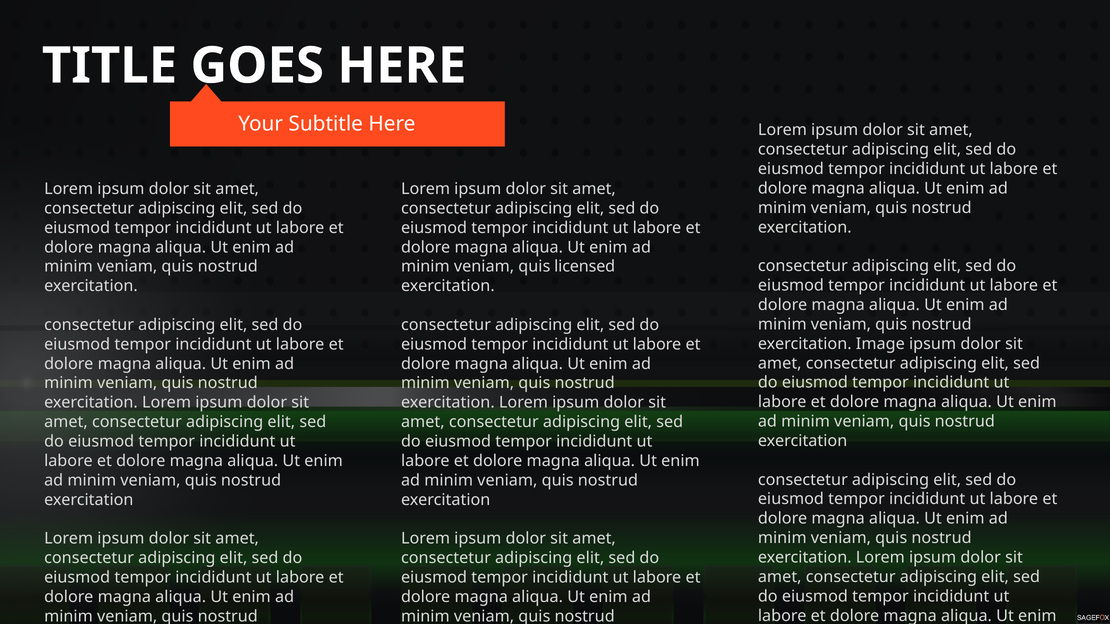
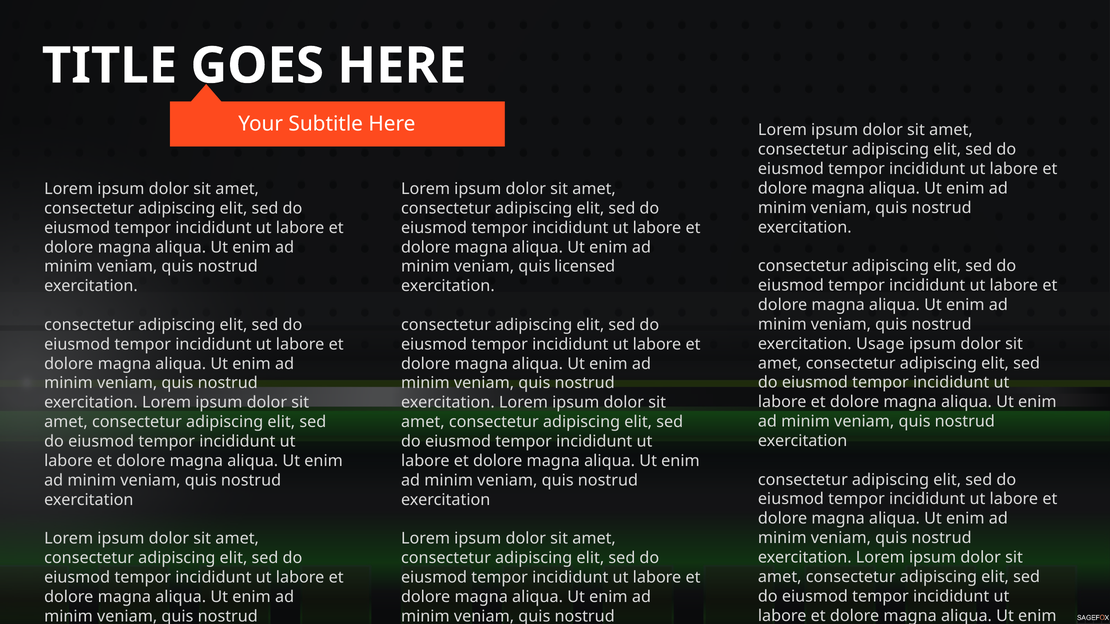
Image: Image -> Usage (880, 344)
